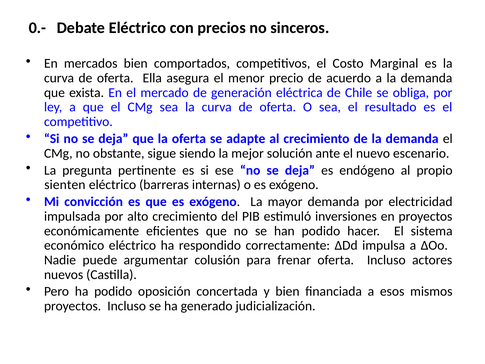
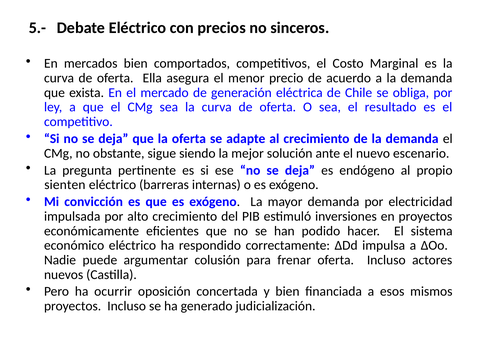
0.-: 0.- -> 5.- (37, 28)
ha podido: podido -> ocurrir (113, 291)
